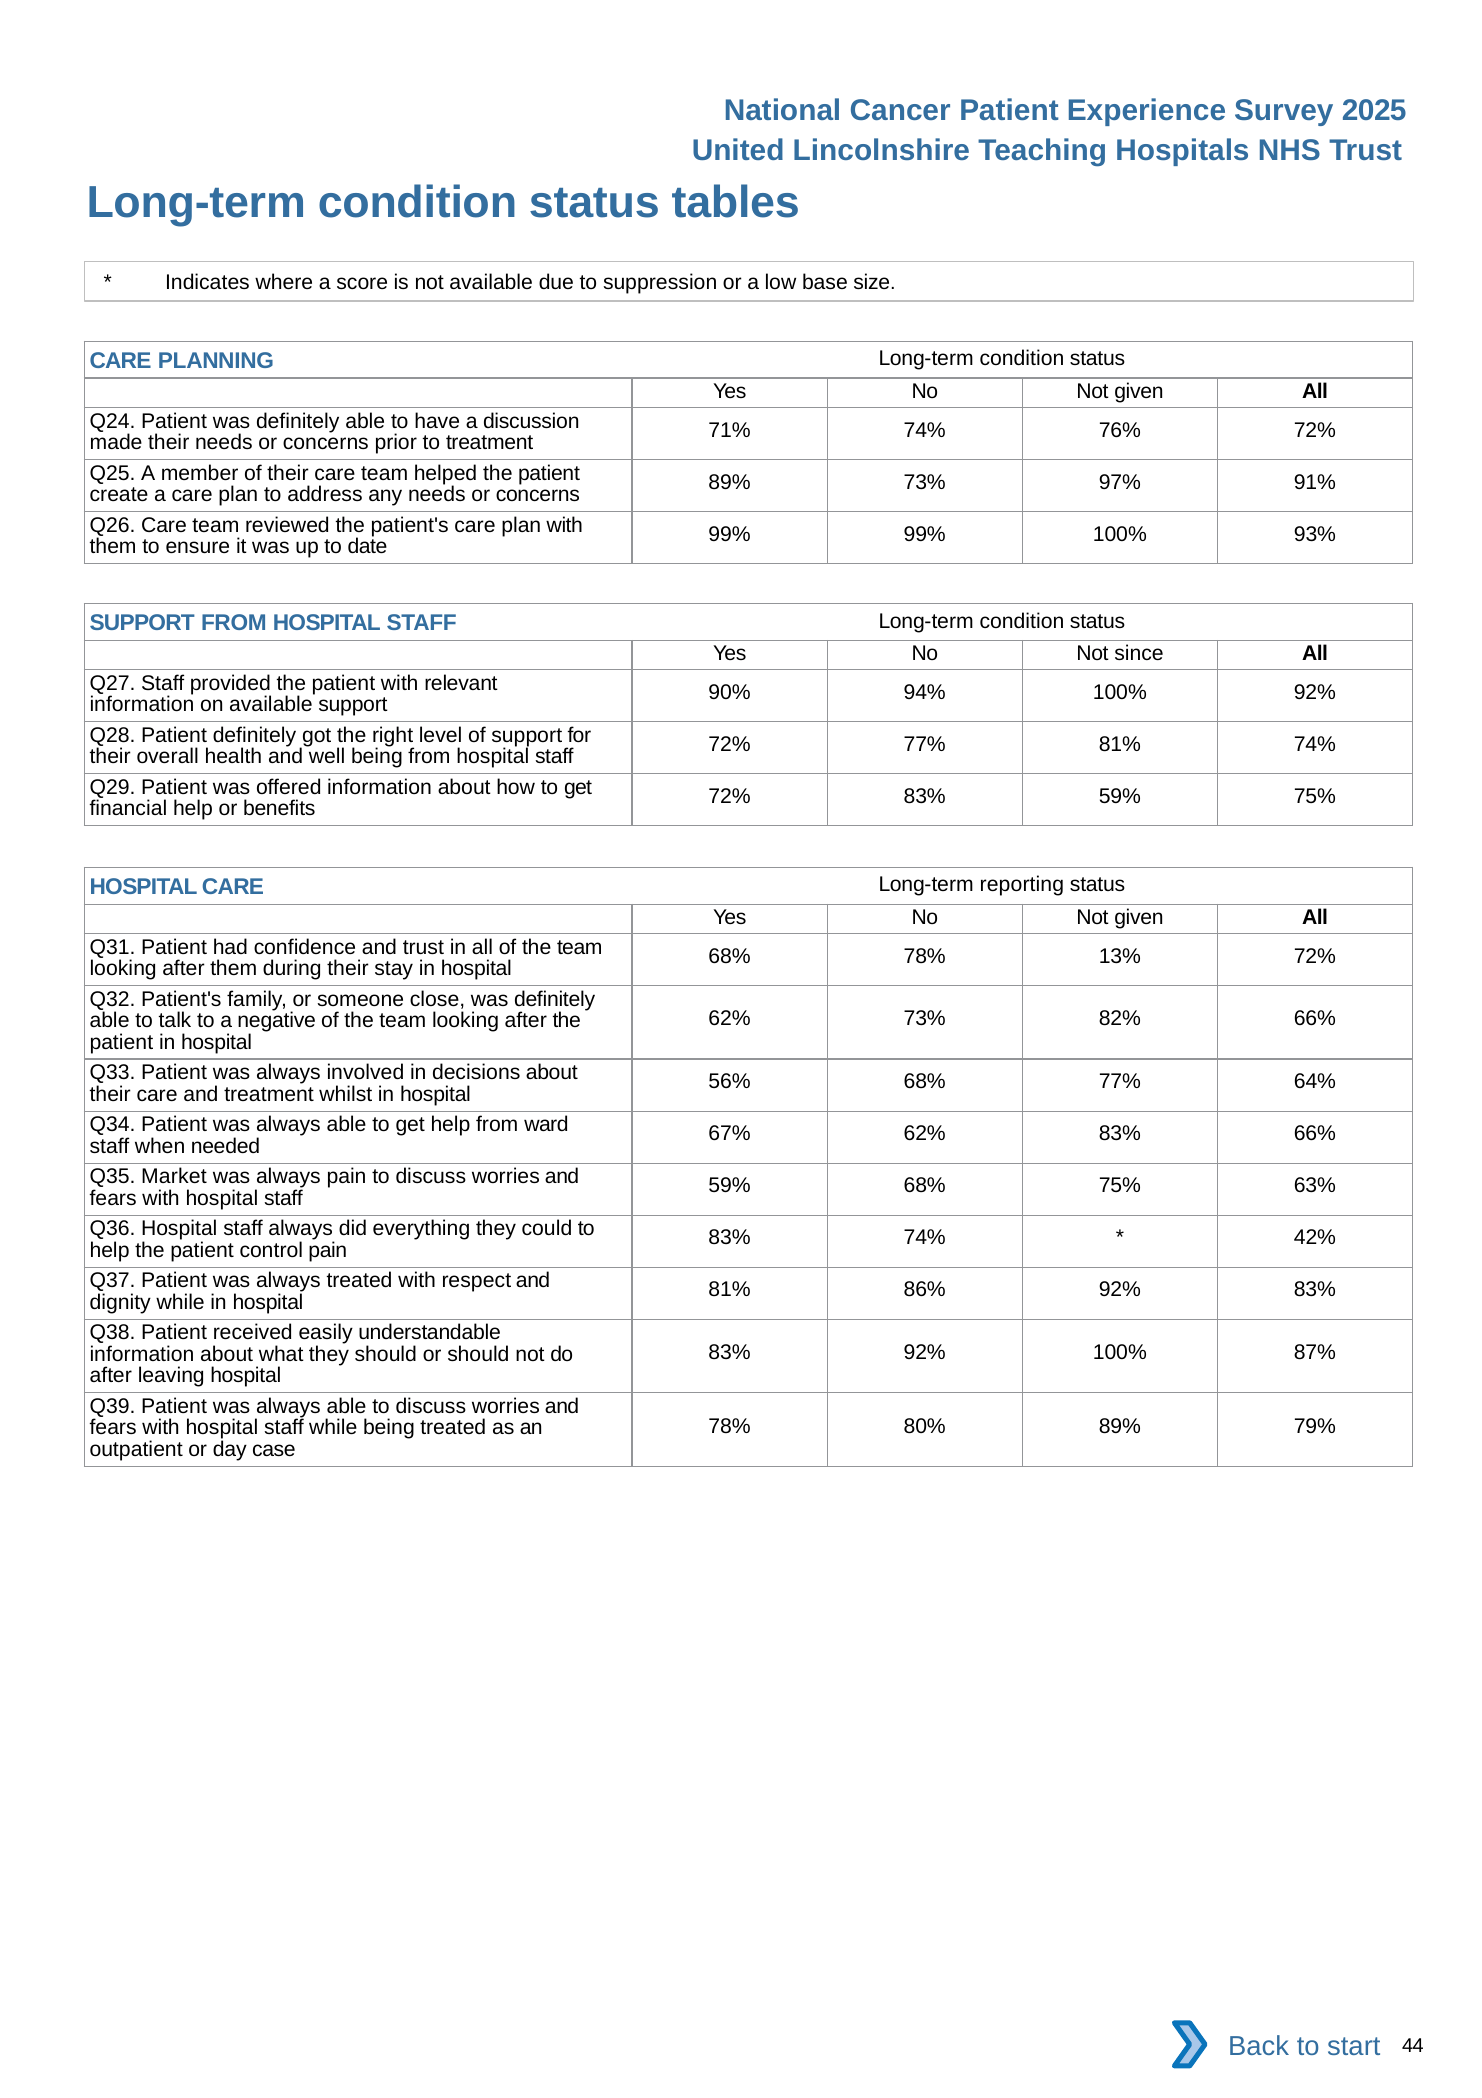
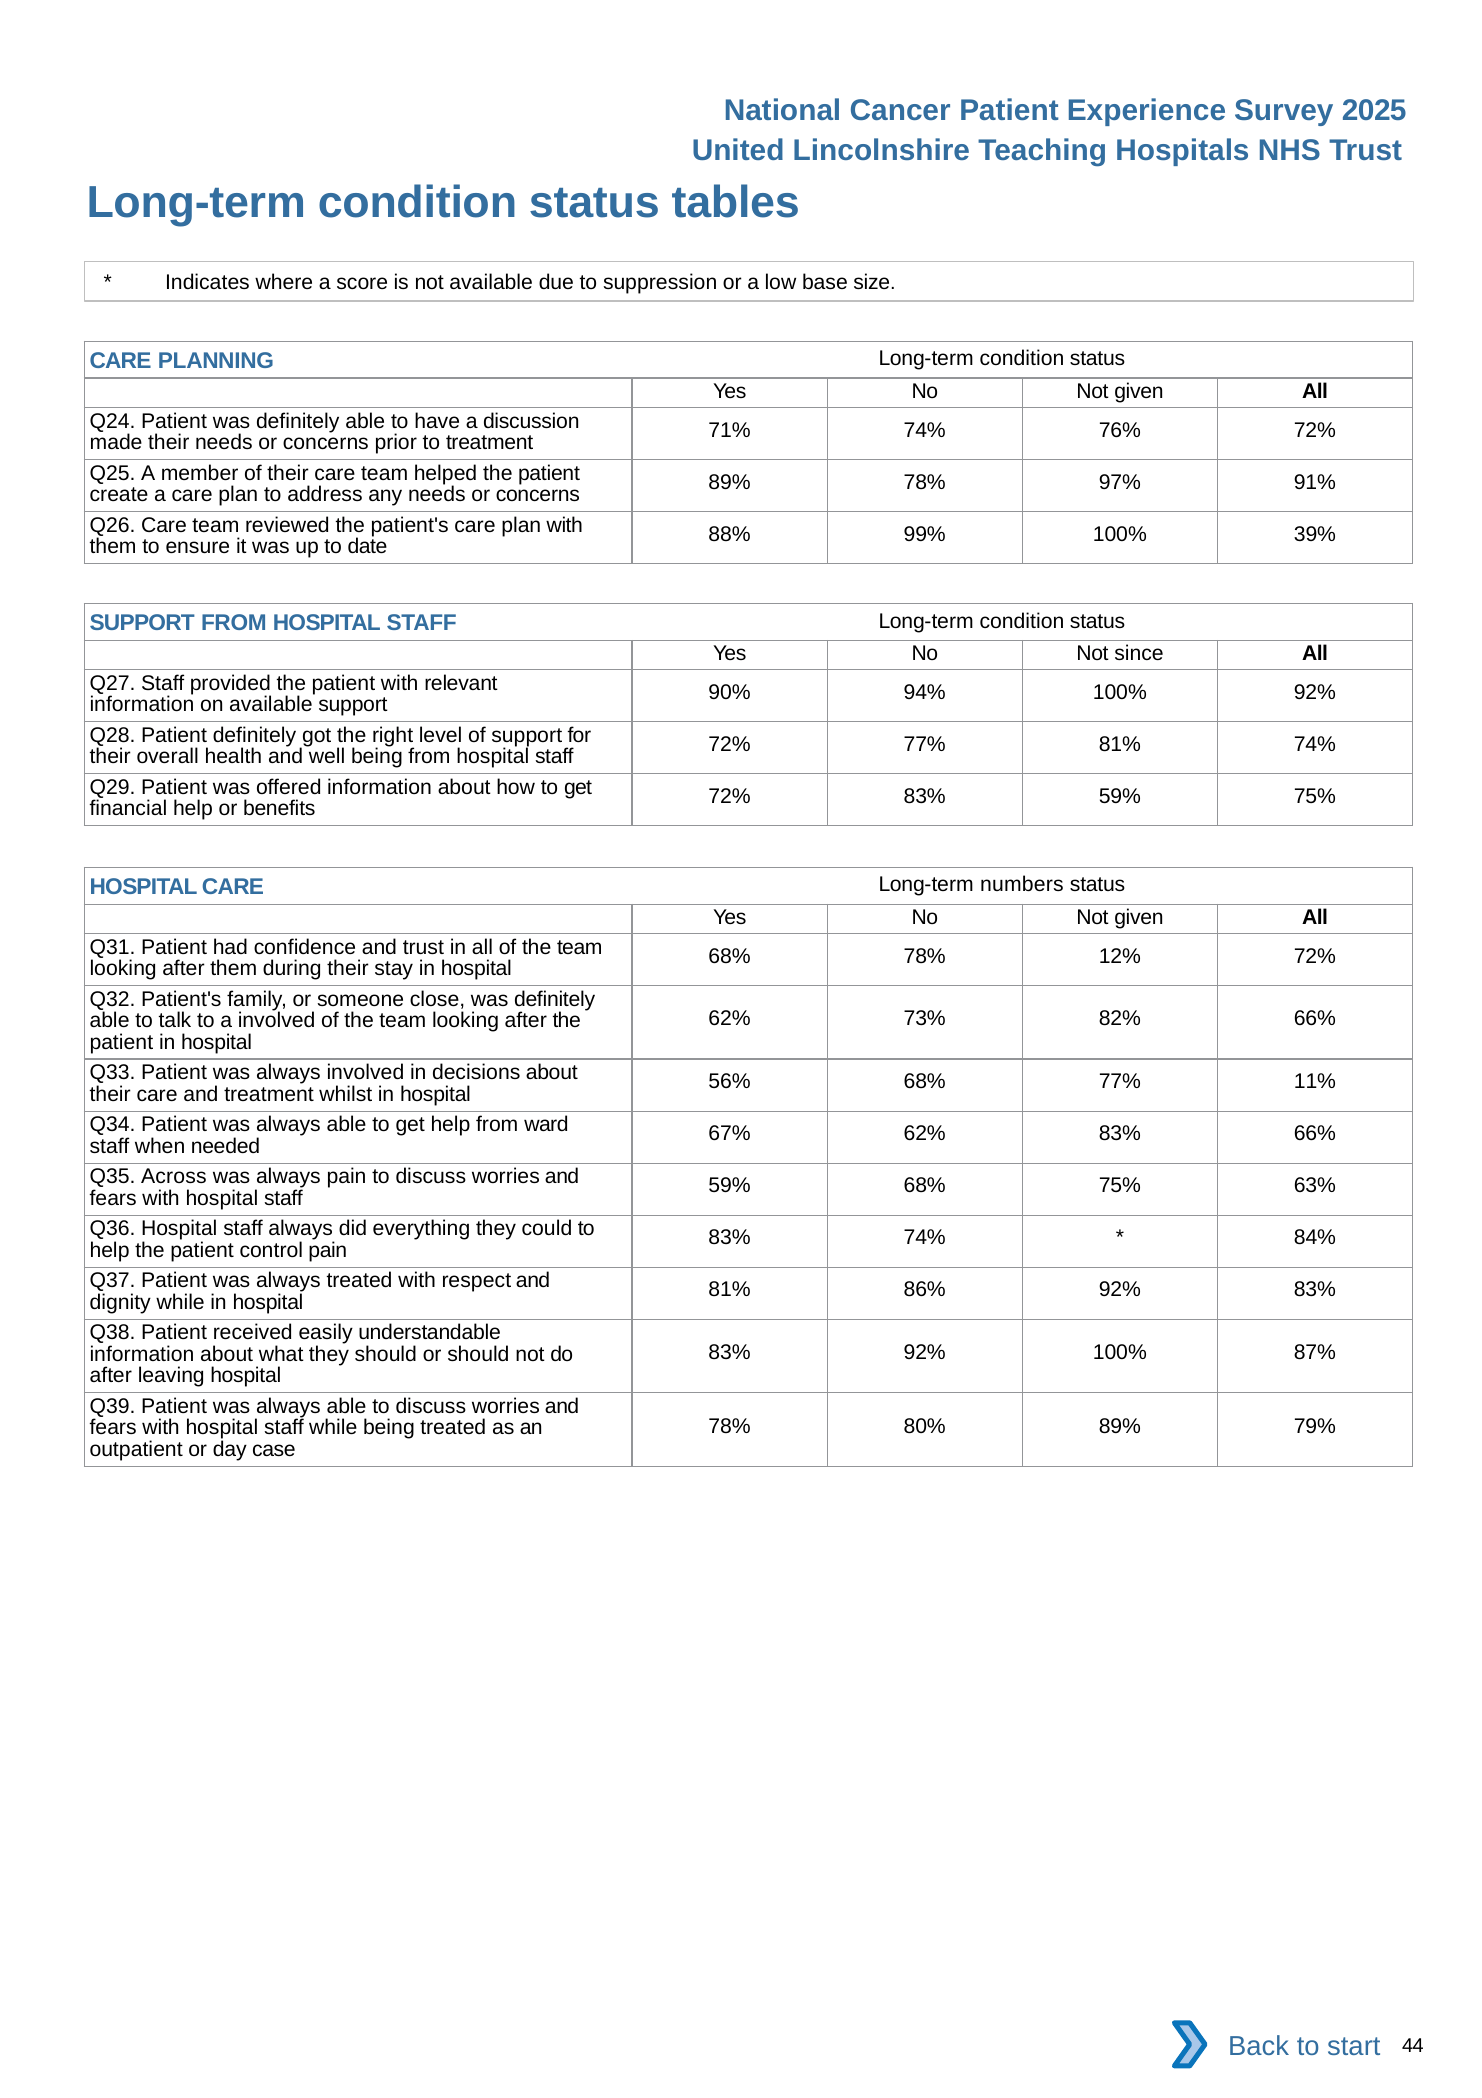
89% 73%: 73% -> 78% (925, 482)
99%: 99% -> 88% (730, 534)
93%: 93% -> 39% (1315, 534)
reporting: reporting -> numbers (1022, 885)
13%: 13% -> 12% (1120, 956)
a negative: negative -> involved (277, 1020)
64%: 64% -> 11% (1315, 1081)
Market: Market -> Across (174, 1176)
42%: 42% -> 84% (1315, 1237)
